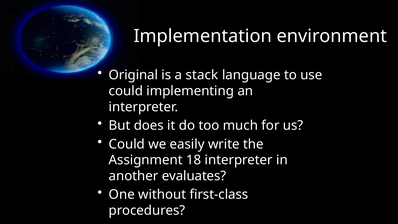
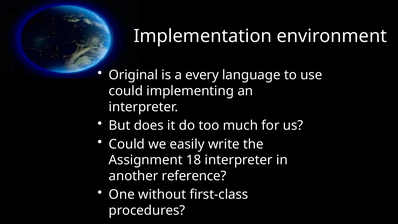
stack: stack -> every (202, 75)
evaluates: evaluates -> reference (194, 176)
